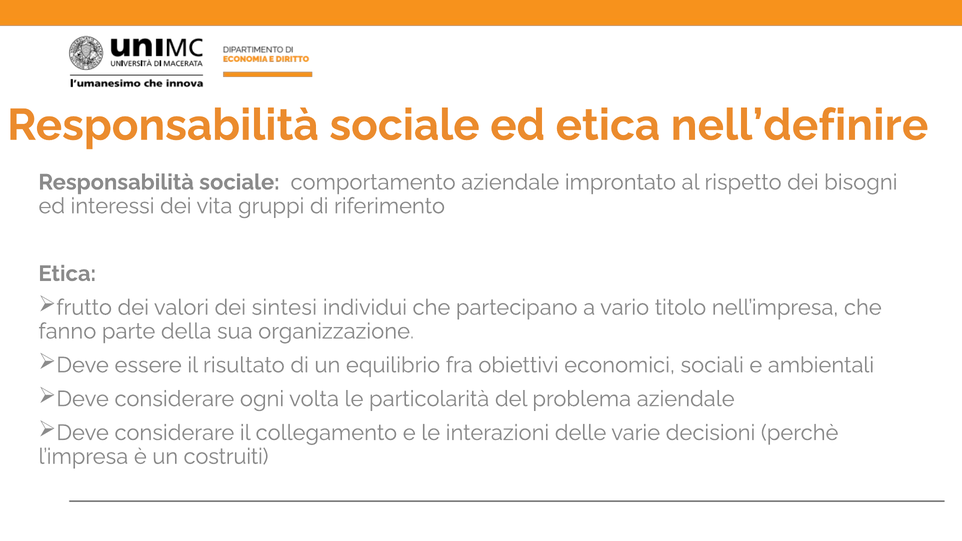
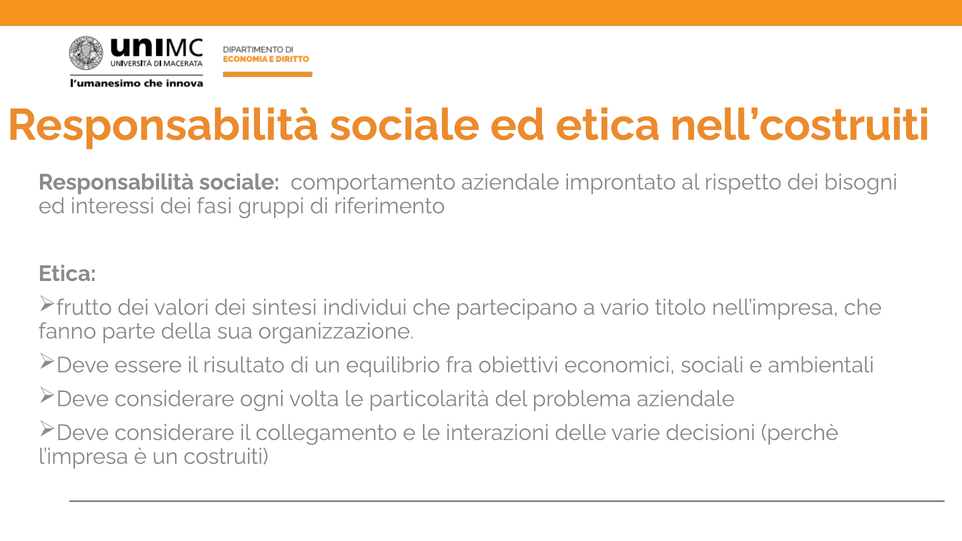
nell’definire: nell’definire -> nell’costruiti (800, 125)
vita: vita -> fasi (214, 206)
